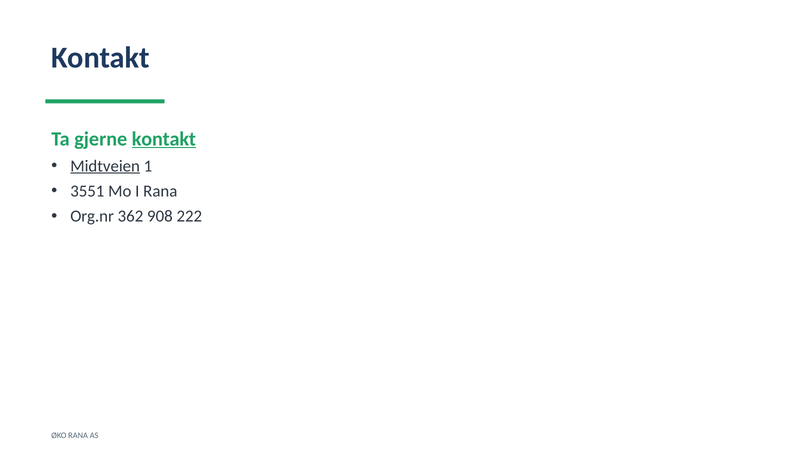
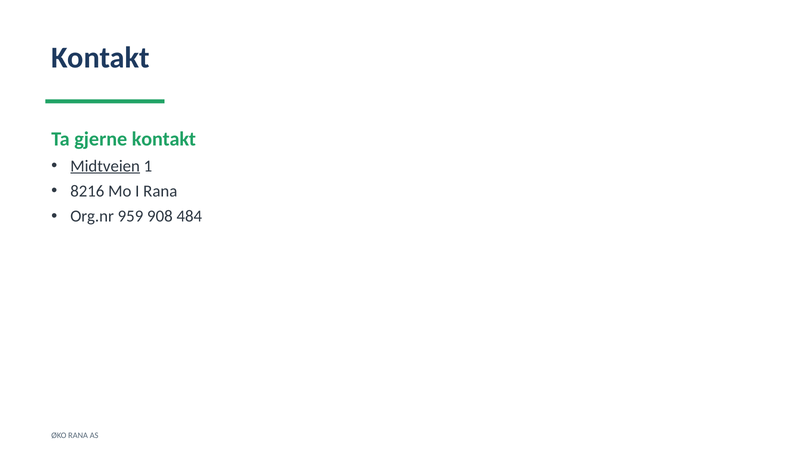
kontakt underline: present -> none (164, 139)
3551: 3551 -> 8216 (87, 191)
362: 362 -> 959 (130, 216)
222: 222 -> 484 (189, 216)
